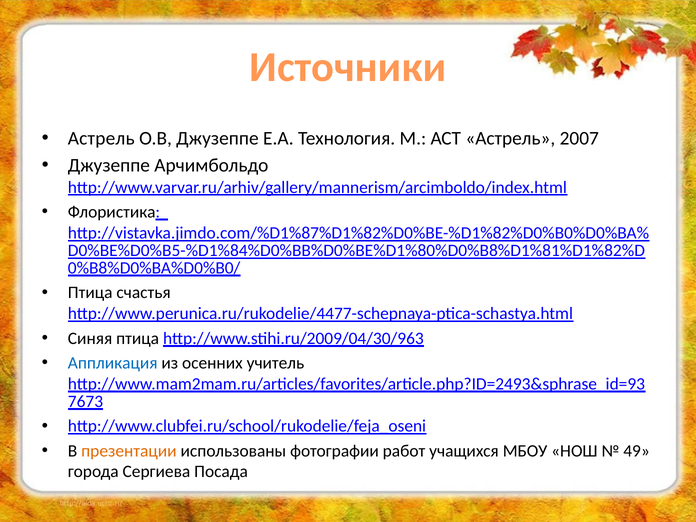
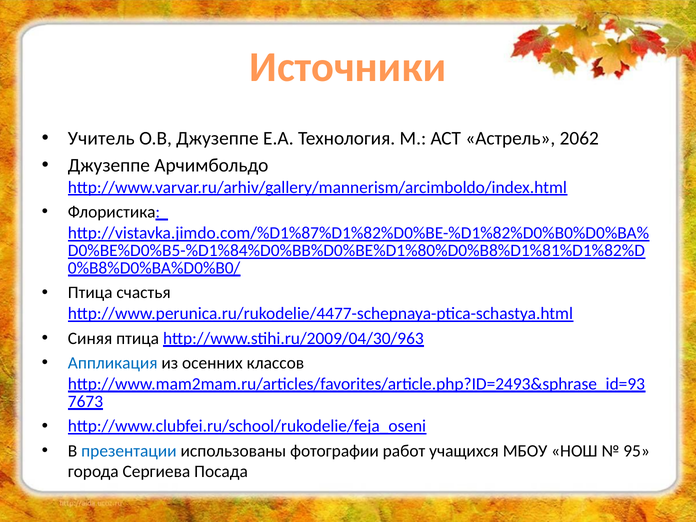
Астрель: Астрель -> Учитель (101, 138)
2007: 2007 -> 2062 (579, 138)
учитель: учитель -> классов (275, 363)
презентации colour: orange -> blue (129, 451)
49: 49 -> 95 (637, 451)
